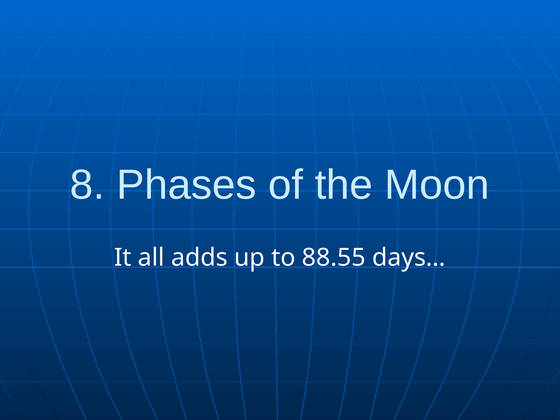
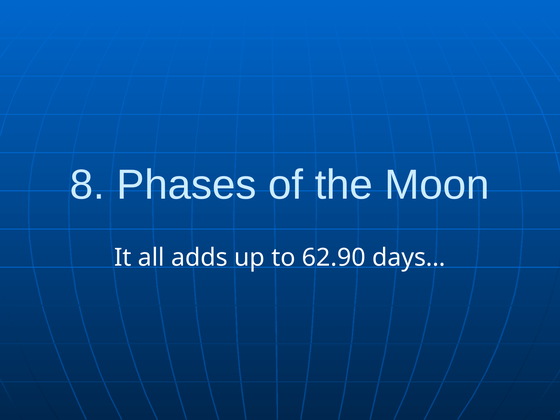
88.55: 88.55 -> 62.90 (334, 257)
